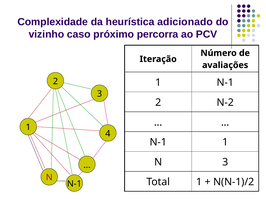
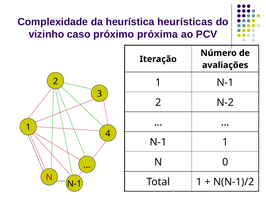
adicionado: adicionado -> heurísticas (185, 22)
percorra: percorra -> próxima (158, 34)
N 3: 3 -> 0 (225, 162)
